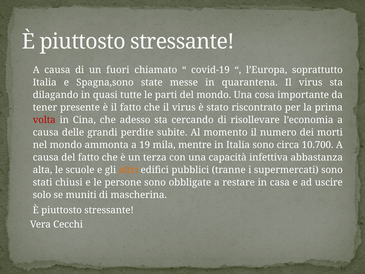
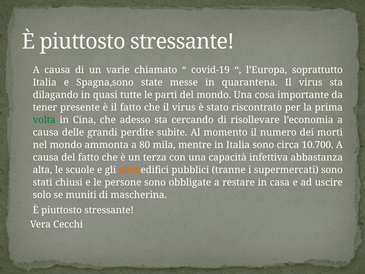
fuori: fuori -> varie (118, 70)
volta colour: red -> green (44, 120)
19: 19 -> 80 (145, 145)
